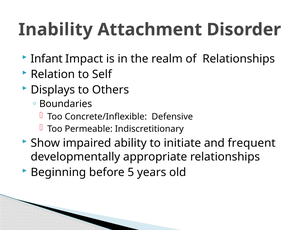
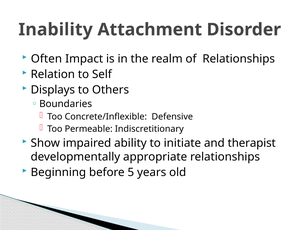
Infant: Infant -> Often (46, 59)
frequent: frequent -> therapist (252, 143)
